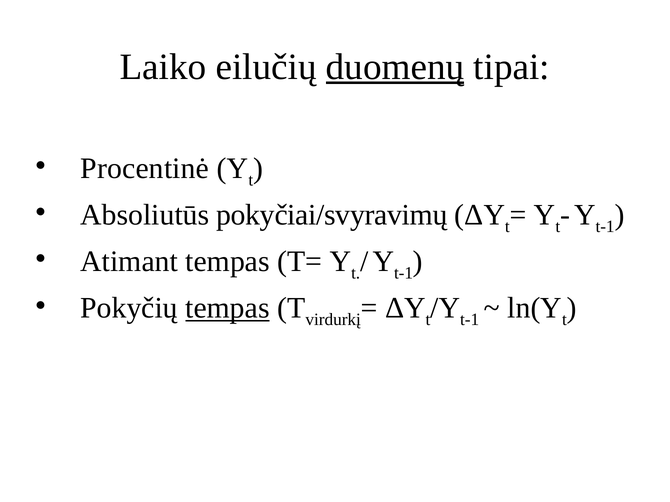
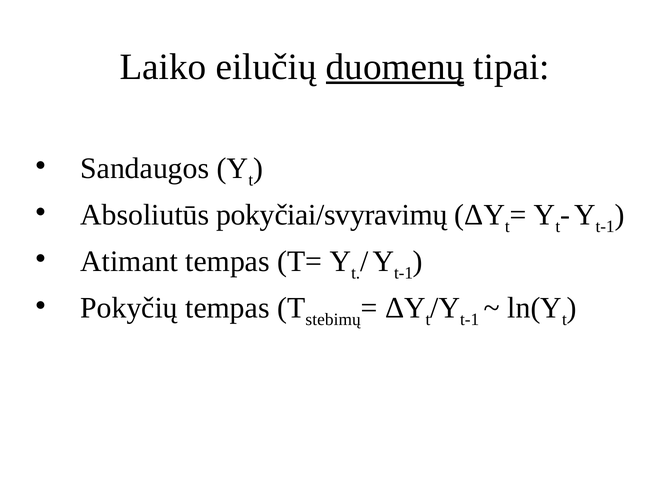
Procentinė: Procentinė -> Sandaugos (145, 168)
tempas underline: present -> none (227, 308)
virdurkį: virdurkį -> stebimų (333, 320)
